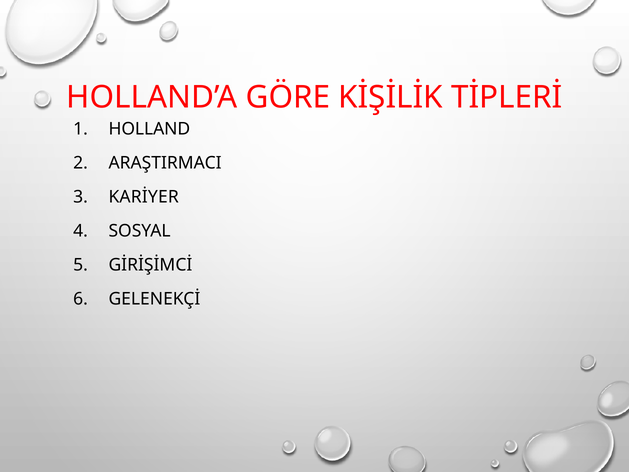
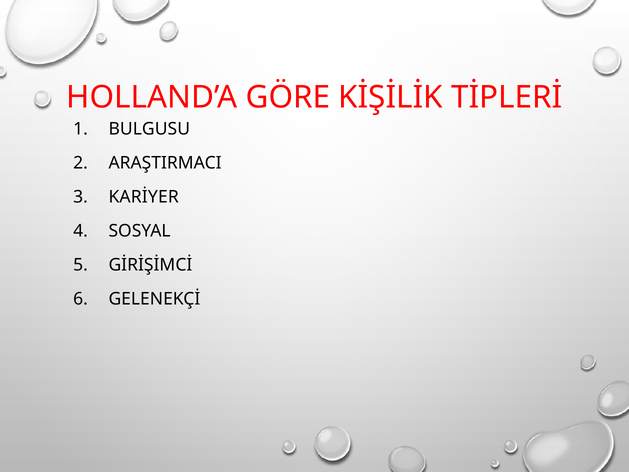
HOLLAND: HOLLAND -> BULGUSU (149, 129)
